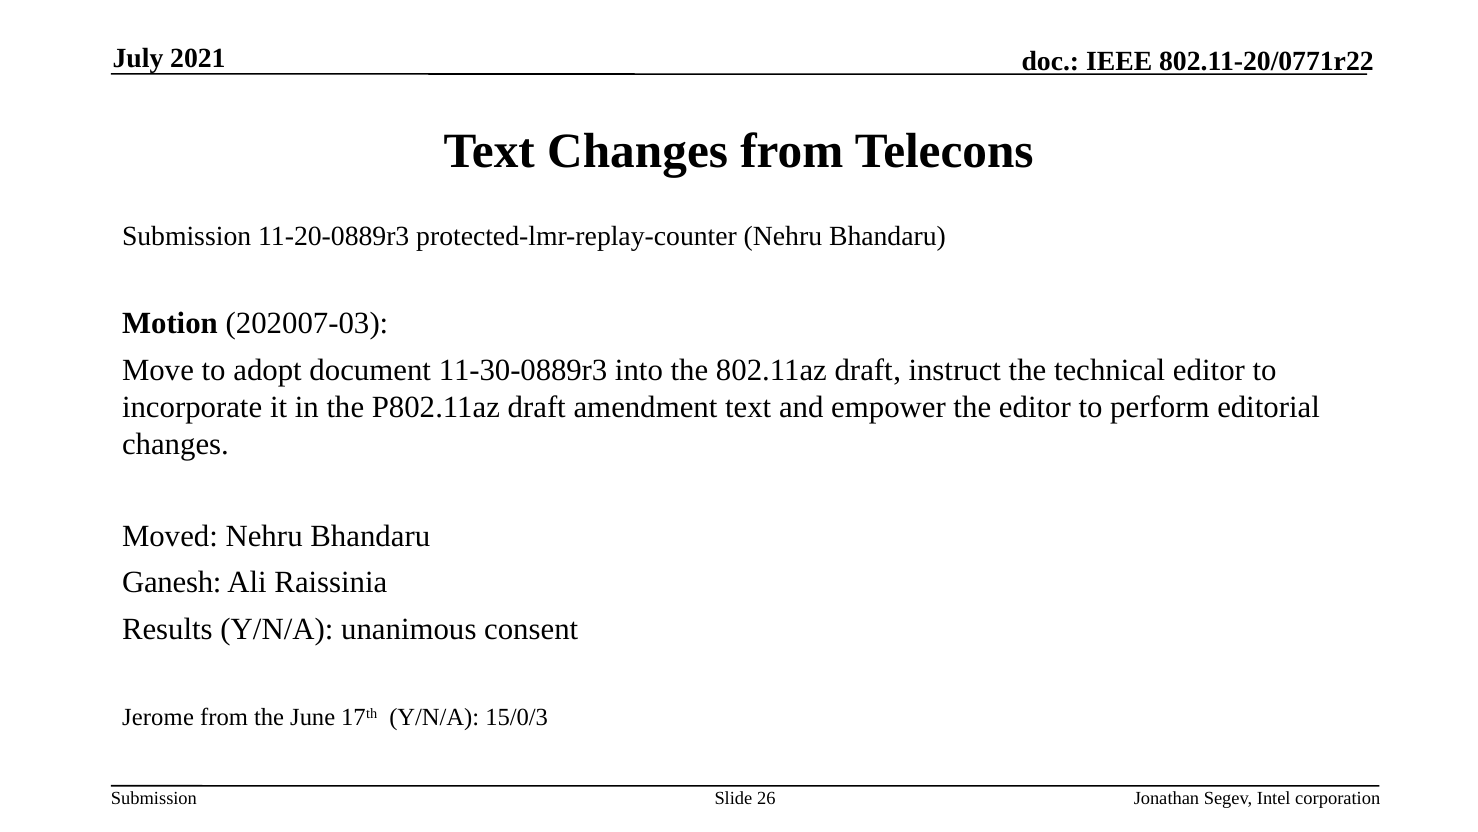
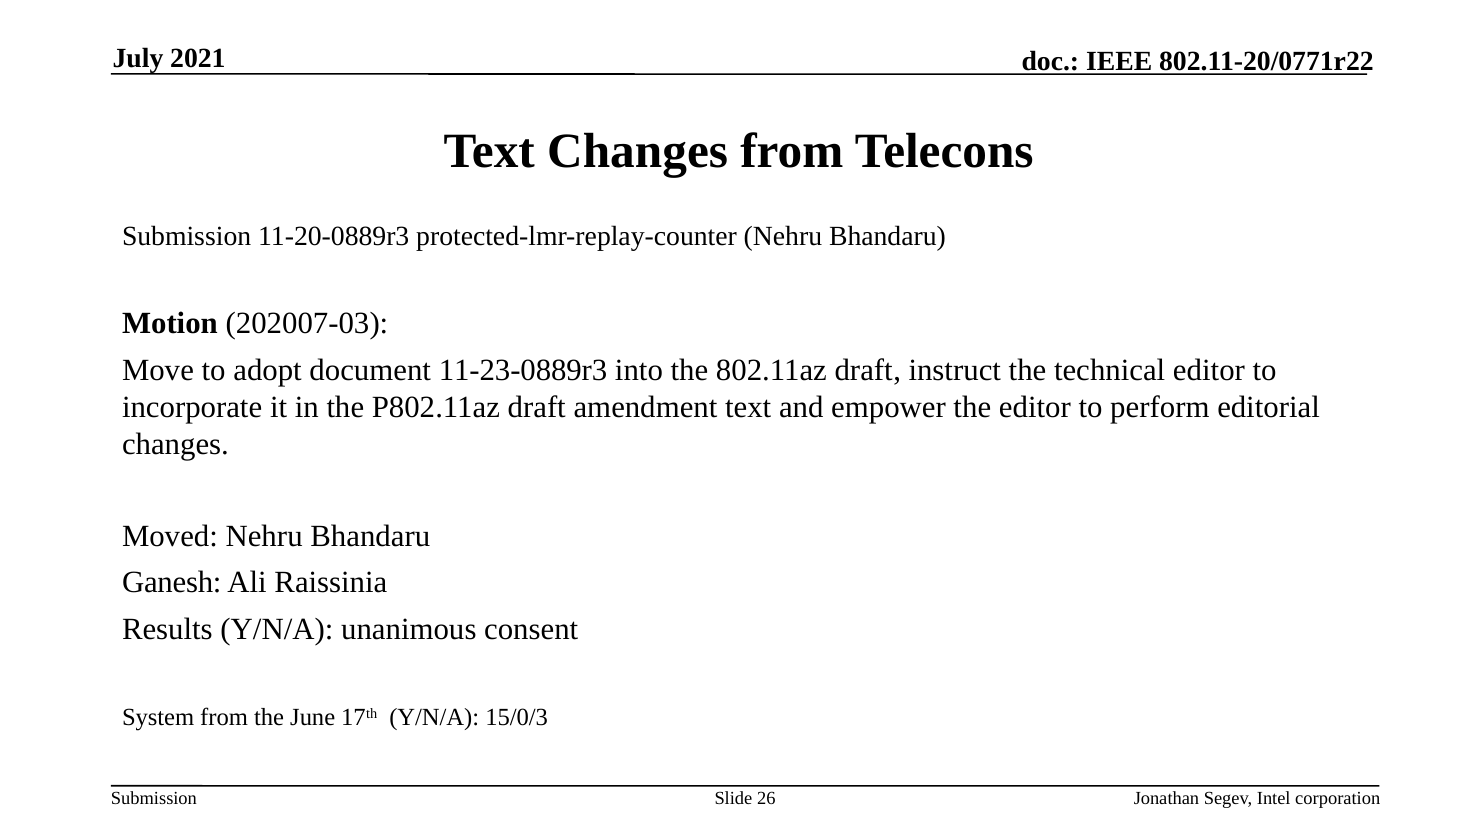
11-30-0889r3: 11-30-0889r3 -> 11-23-0889r3 (523, 370)
Jerome: Jerome -> System (158, 717)
